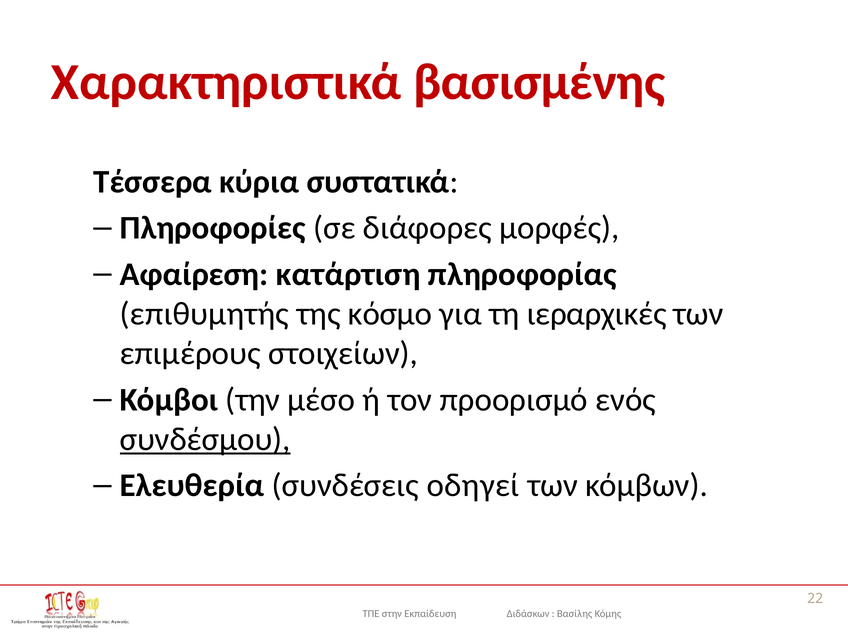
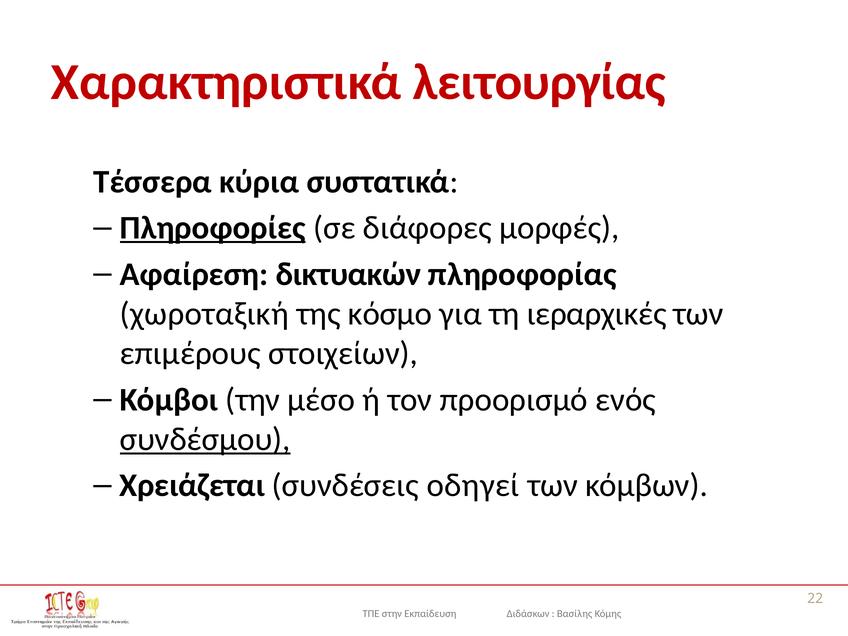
βασισμένης: βασισμένης -> λειτουργίας (539, 82)
Πληροφορίες underline: none -> present (213, 228)
κατάρτιση: κατάρτιση -> δικτυακών (348, 274)
επιθυμητής: επιθυμητής -> χωροταξική (204, 314)
Ελευθερία: Ελευθερία -> Χρειάζεται (192, 485)
